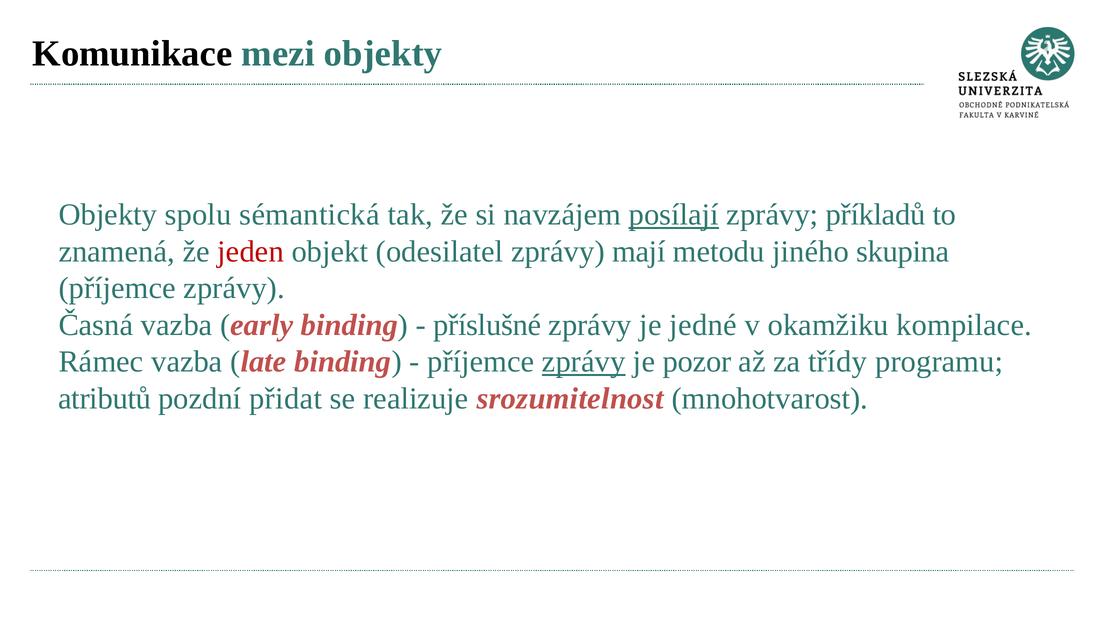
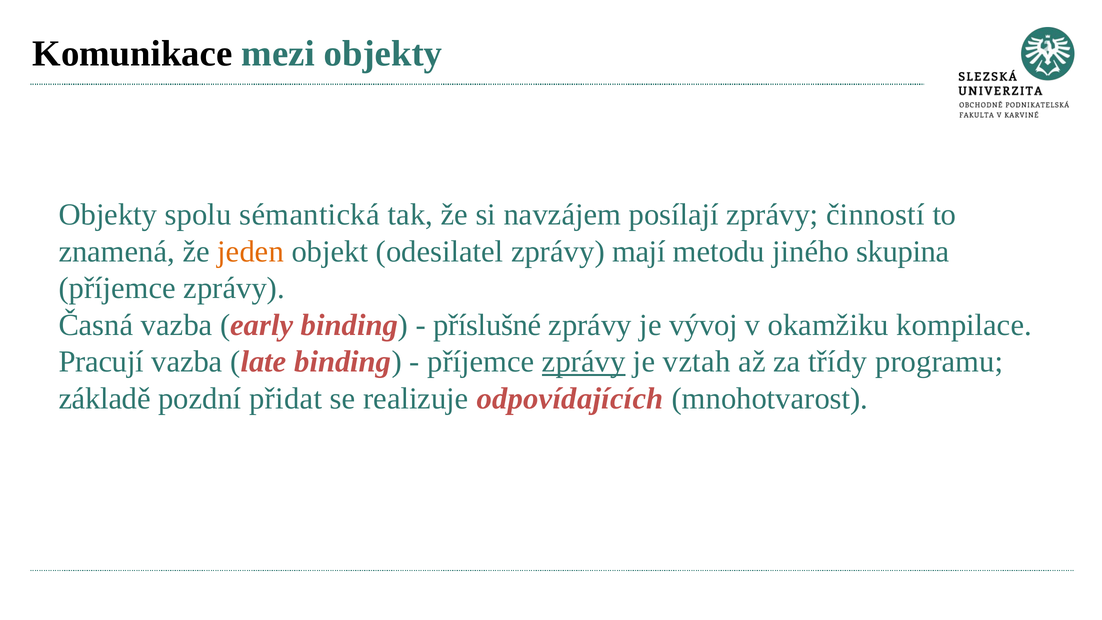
posílají underline: present -> none (674, 215)
příkladů: příkladů -> činností (875, 215)
jeden colour: red -> orange (251, 252)
jedné: jedné -> vývoj (703, 325)
Rámec: Rámec -> Pracují (101, 362)
pozor: pozor -> vztah (697, 362)
atributů: atributů -> základě (105, 399)
srozumitelnost: srozumitelnost -> odpovídajících (570, 399)
